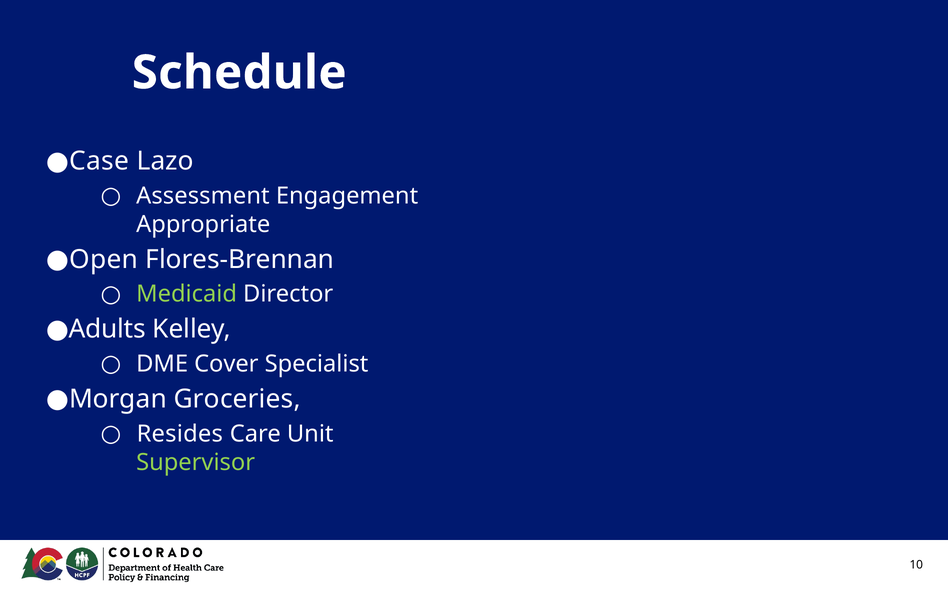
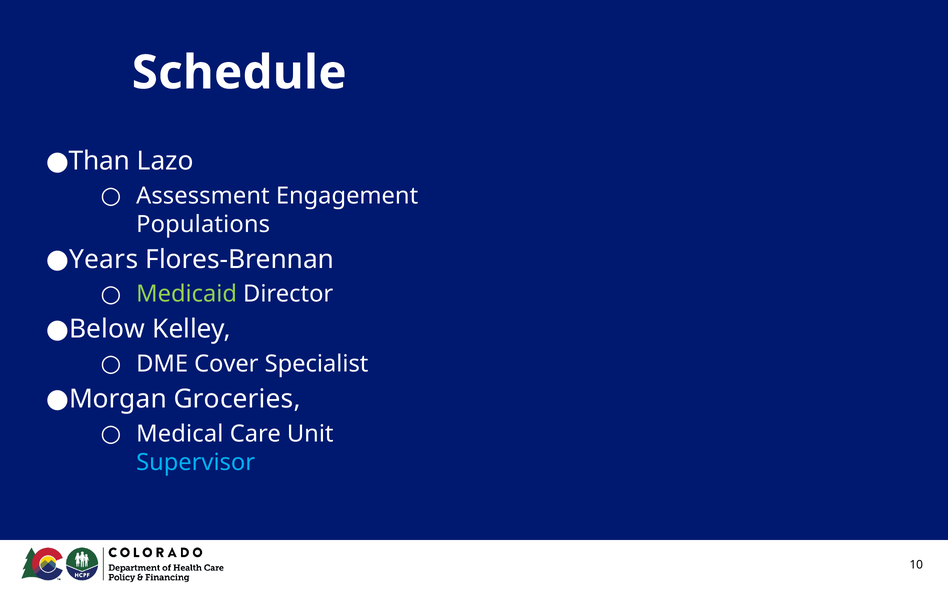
Case: Case -> Than (100, 161)
Appropriate: Appropriate -> Populations (203, 224)
Open: Open -> Years (104, 260)
Adults: Adults -> Below (107, 330)
Resides: Resides -> Medical (180, 434)
Supervisor colour: light green -> light blue (196, 463)
